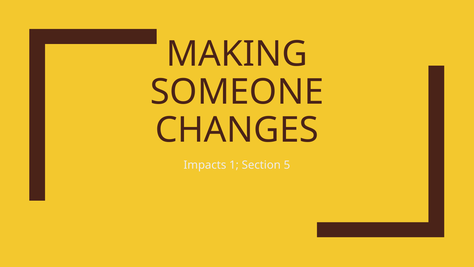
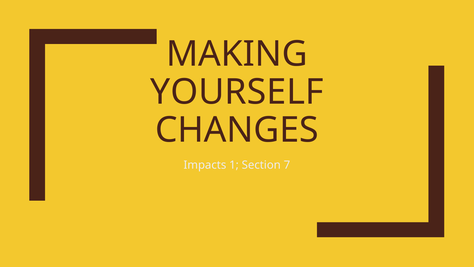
SOMEONE: SOMEONE -> YOURSELF (237, 92)
5: 5 -> 7 (287, 165)
